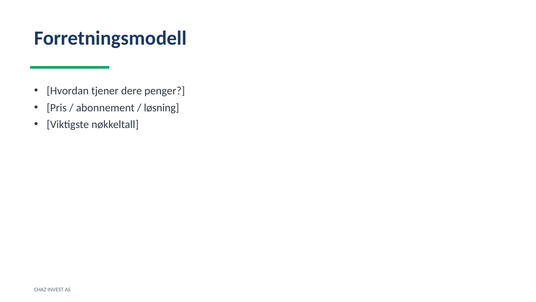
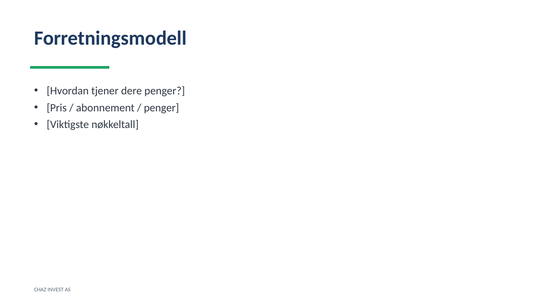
løsning: løsning -> penger (161, 108)
